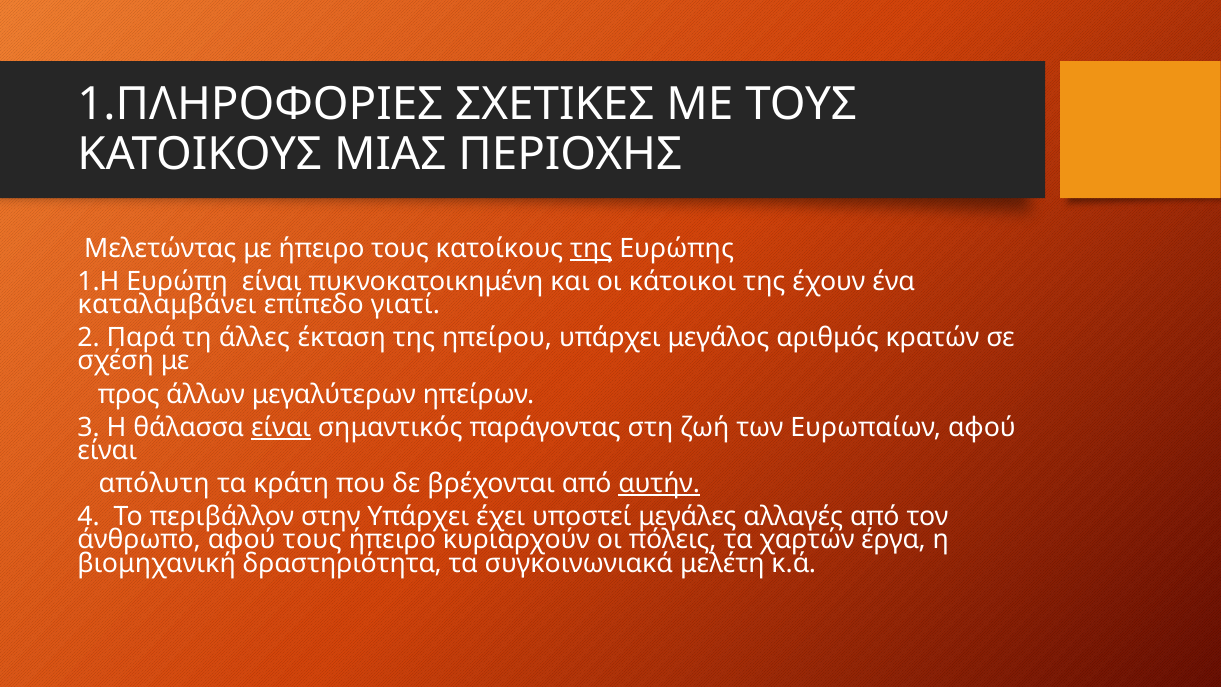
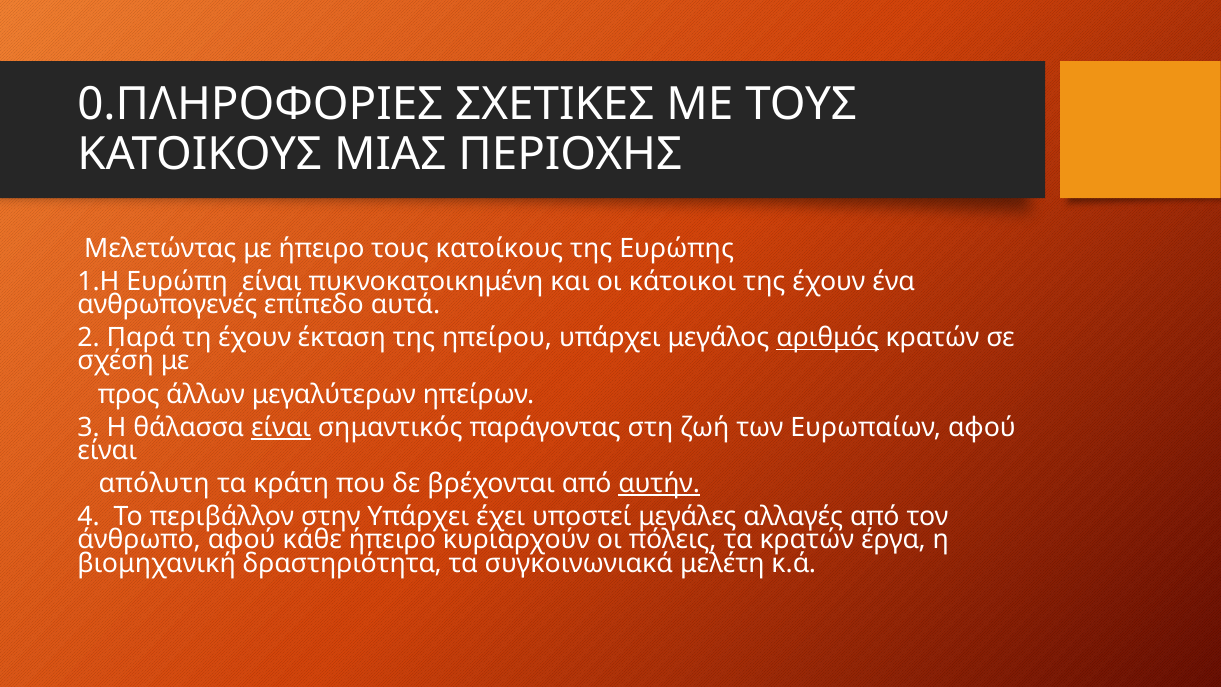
1.ΠΛΗΡΟΦΟΡΙΕΣ: 1.ΠΛΗΡΟΦΟΡΙΕΣ -> 0.ΠΛΗΡΟΦΟΡΙΕΣ (260, 105)
της underline: present -> none (591, 248)
καταλαμβάνει: καταλαμβάνει -> ανθρωπογενές (167, 305)
γιατί: γιατί -> αυτά (405, 305)
τη άλλες: άλλες -> έχουν (255, 338)
αριθμός underline: none -> present (828, 338)
αφού τους: τους -> κάθε (312, 540)
τα χαρτών: χαρτών -> κρατών (807, 540)
